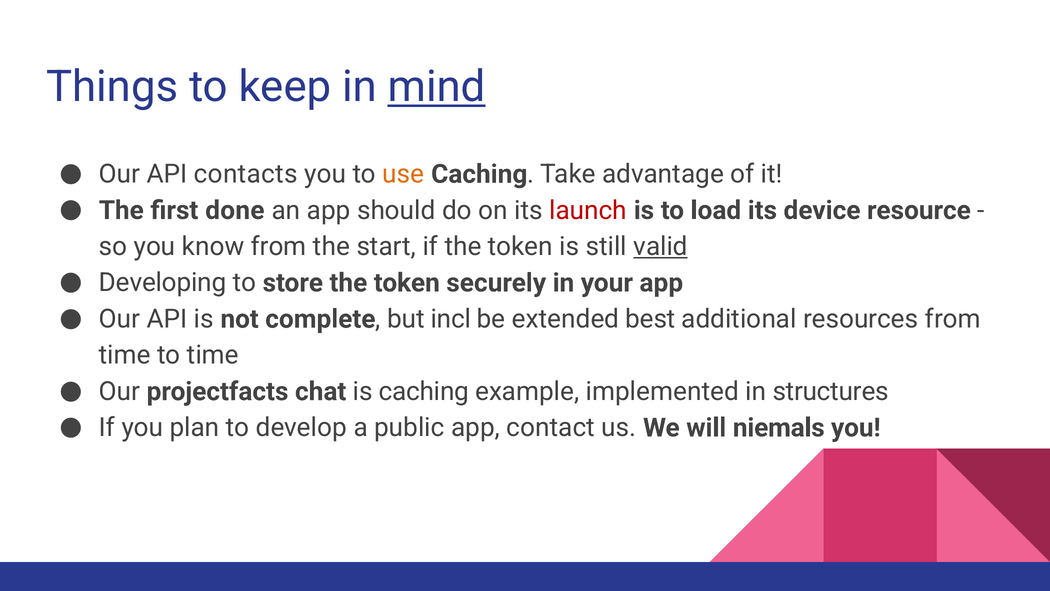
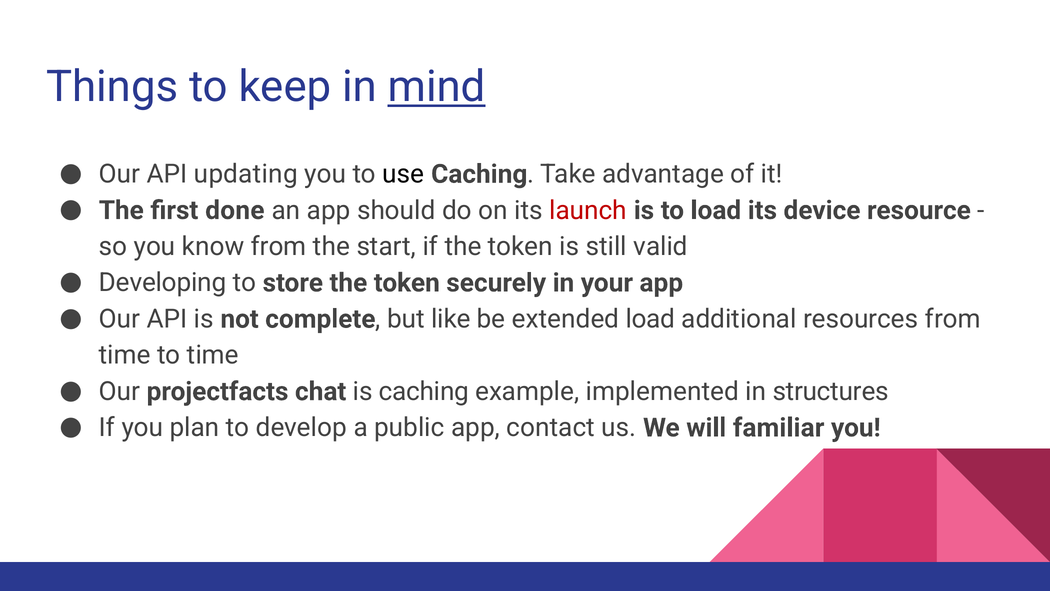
contacts: contacts -> updating (246, 174)
use colour: orange -> black (403, 174)
valid underline: present -> none (661, 246)
incl: incl -> like (451, 319)
extended best: best -> load (650, 319)
niemals: niemals -> familiar (779, 428)
